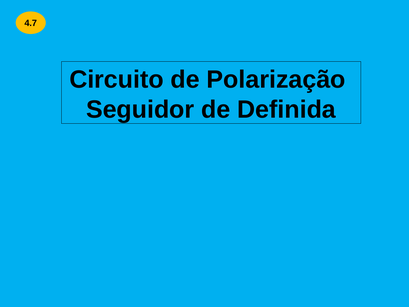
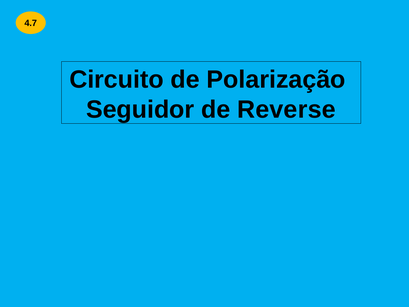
Definida: Definida -> Reverse (286, 110)
